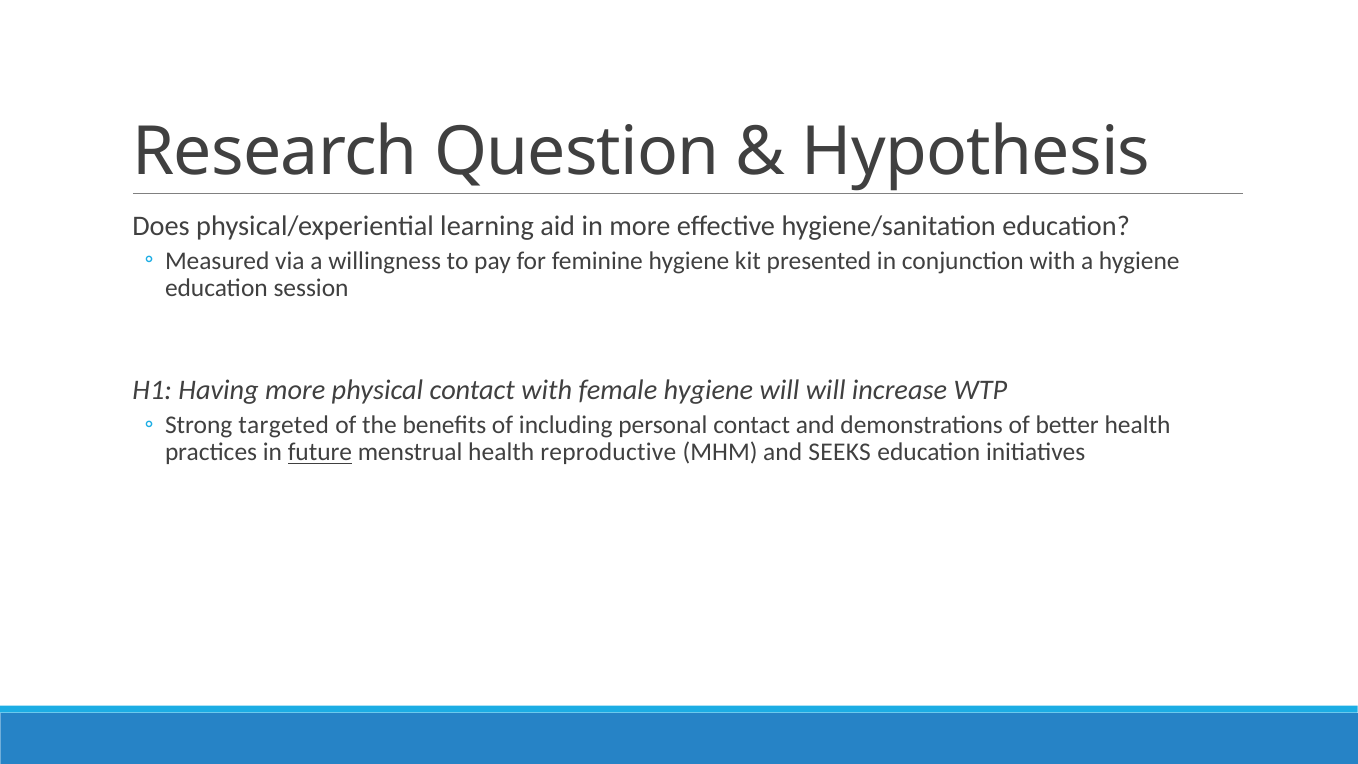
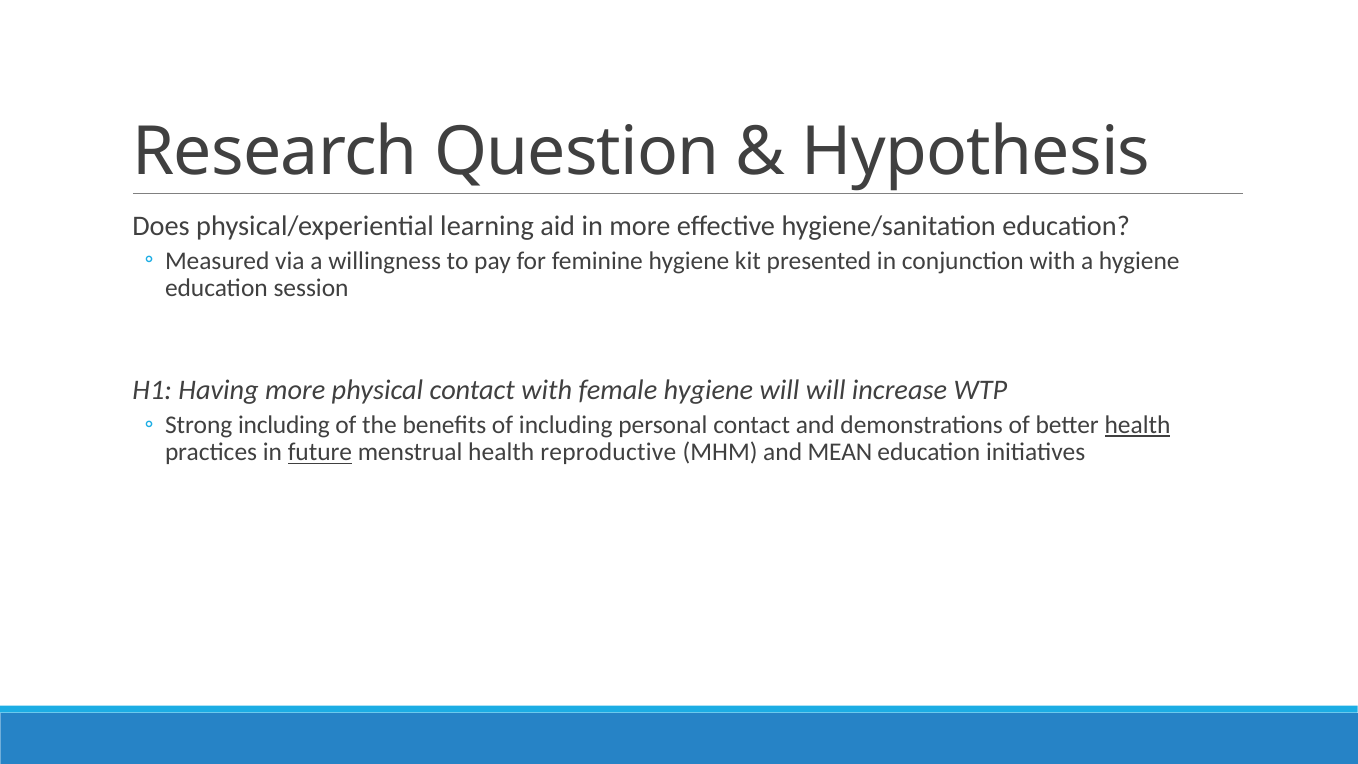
Strong targeted: targeted -> including (284, 425)
health underline: none -> present (1138, 425)
SEEKS: SEEKS -> MEAN (840, 452)
